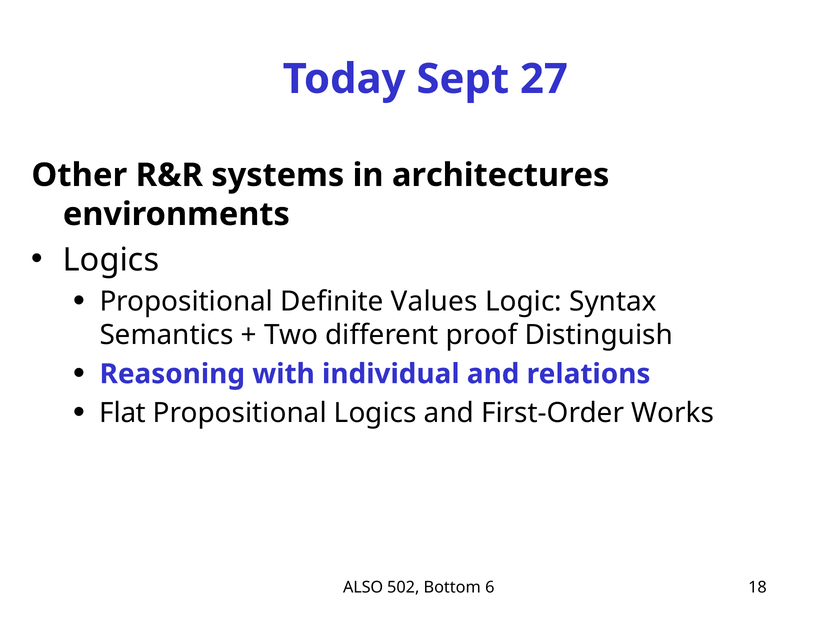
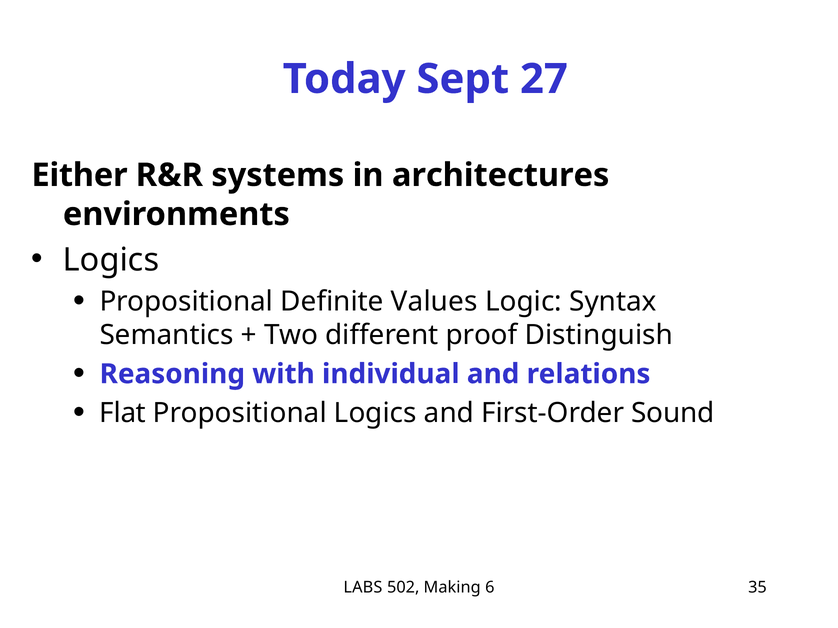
Other: Other -> Either (80, 175)
Works: Works -> Sound (673, 413)
ALSO: ALSO -> LABS (363, 588)
Bottom: Bottom -> Making (452, 588)
18: 18 -> 35 (757, 588)
